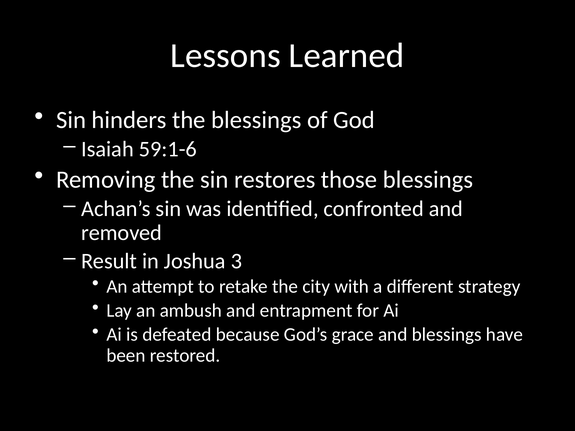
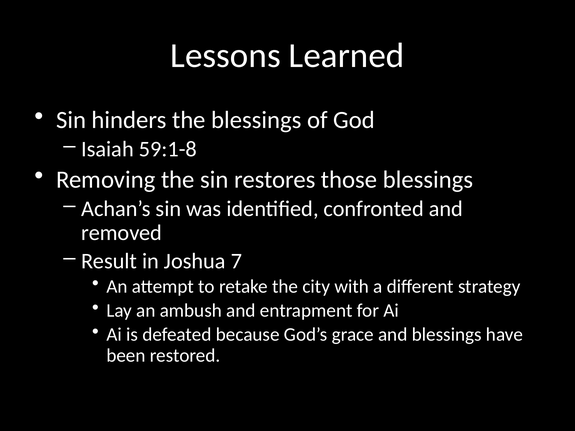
59:1-6: 59:1-6 -> 59:1-8 (168, 149)
3: 3 -> 7 (236, 261)
